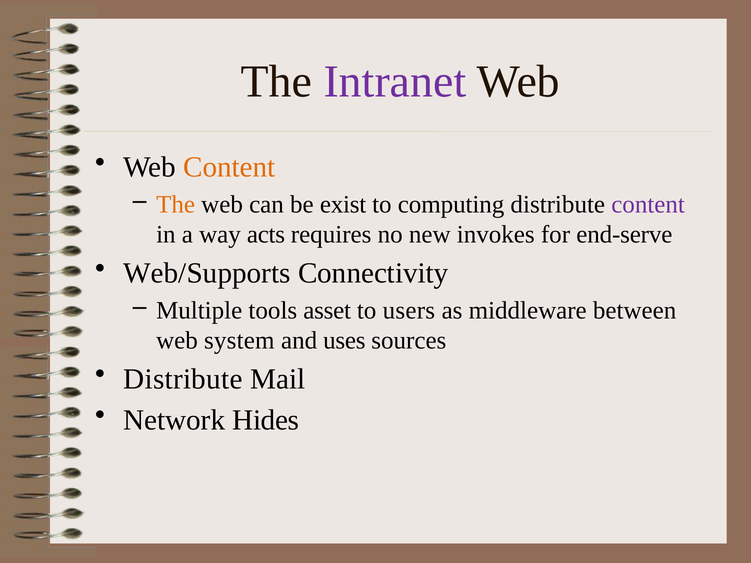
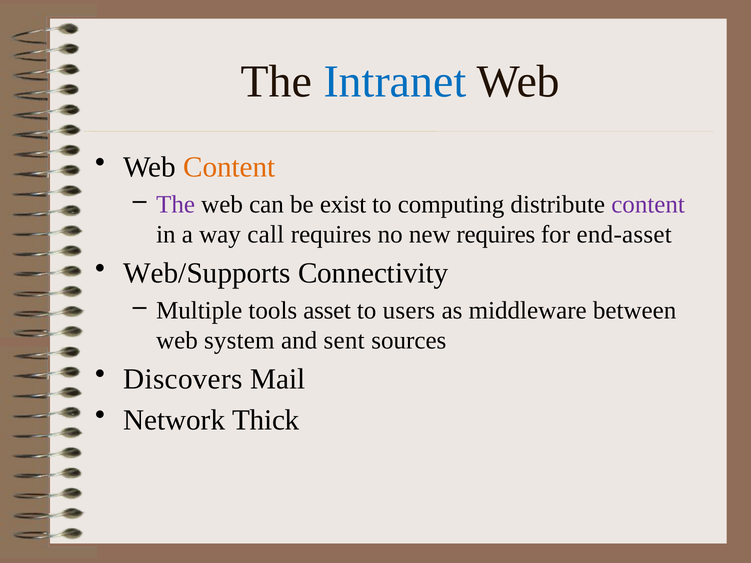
Intranet colour: purple -> blue (395, 81)
The colour: orange -> purple (176, 205)
acts: acts -> call (266, 235)
new invokes: invokes -> requires (496, 235)
end-serve: end-serve -> end-asset (624, 235)
uses: uses -> sent (344, 341)
Distribute: Distribute -> Discovers (183, 379)
Hides: Hides -> Thick (266, 420)
